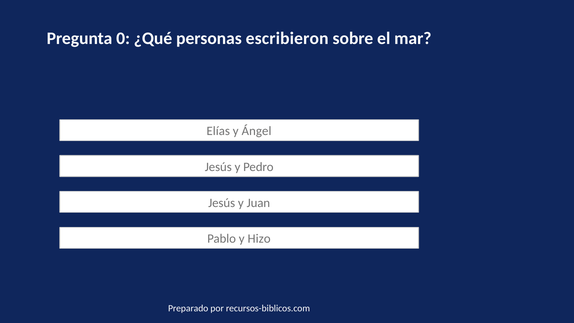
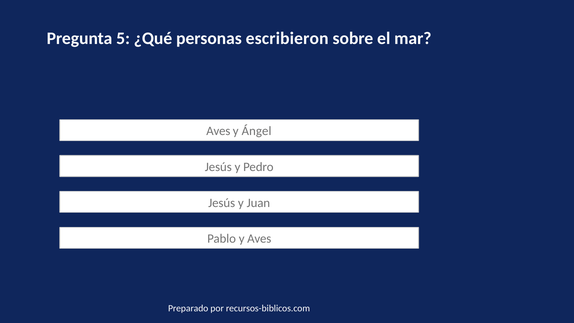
0: 0 -> 5 (123, 39)
Elías: Elías -> Aves (218, 131)
y Hizo: Hizo -> Aves (259, 239)
